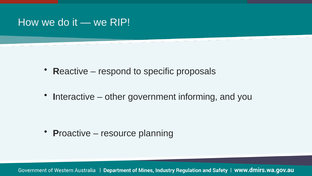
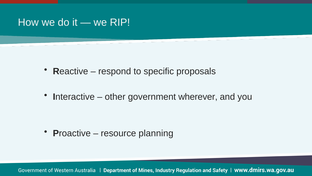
informing: informing -> wherever (198, 97)
